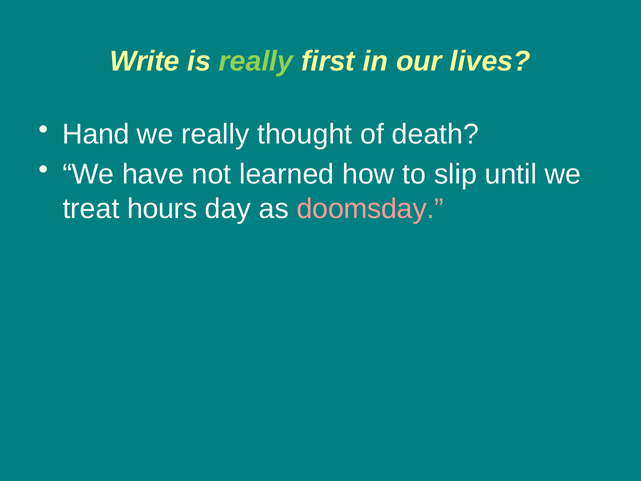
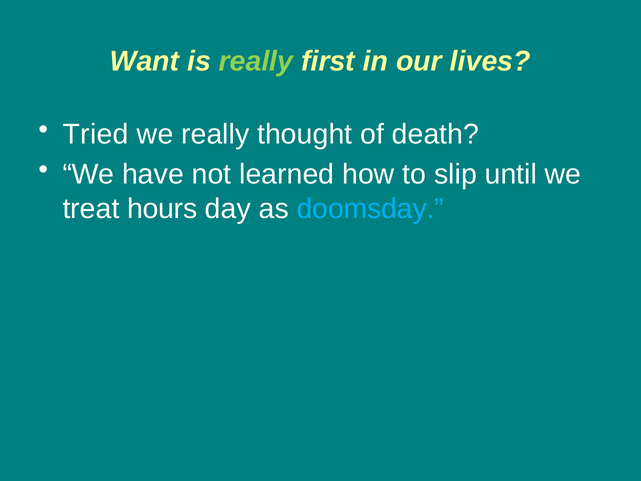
Write: Write -> Want (144, 61)
Hand: Hand -> Tried (96, 134)
doomsday colour: pink -> light blue (370, 209)
